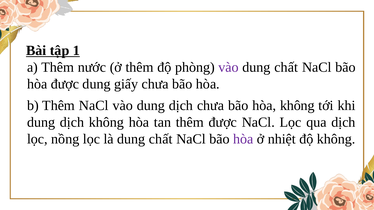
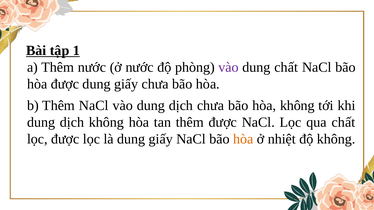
ở thêm: thêm -> nước (140, 67)
qua dịch: dịch -> chất (343, 123)
lọc nồng: nồng -> được (65, 139)
là dung chất: chất -> giấy (161, 139)
hòa colour: purple -> orange (243, 139)
